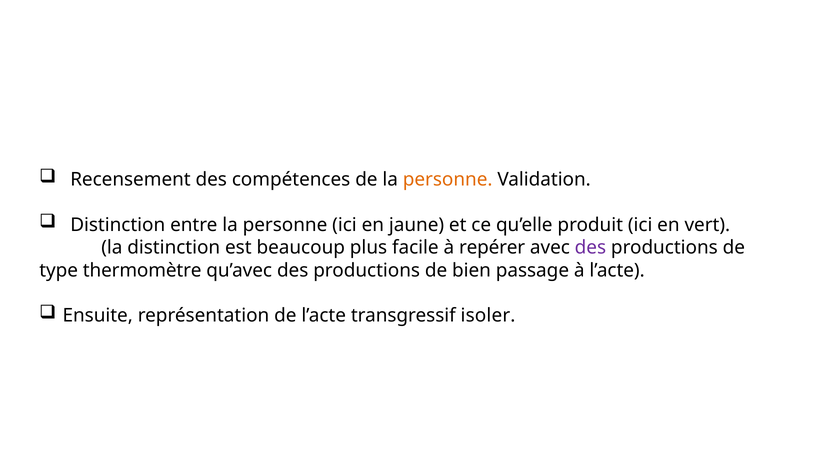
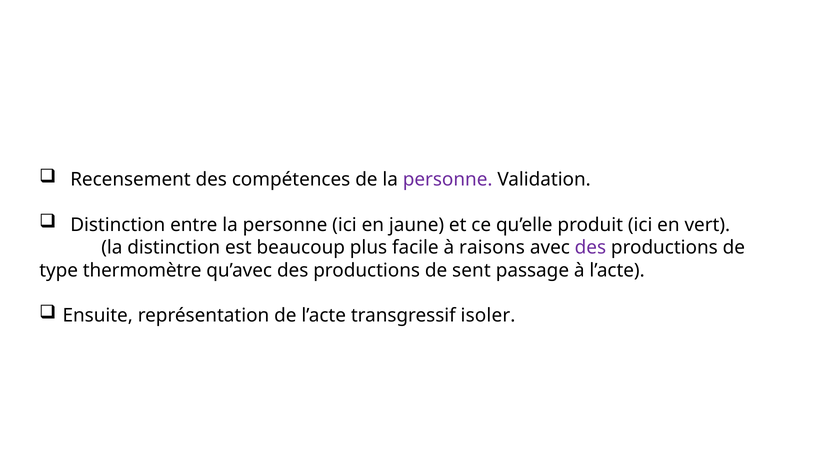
personne colour: orange -> purple (448, 179)
repérer: repérer -> raisons (492, 248)
bien: bien -> sent (471, 270)
